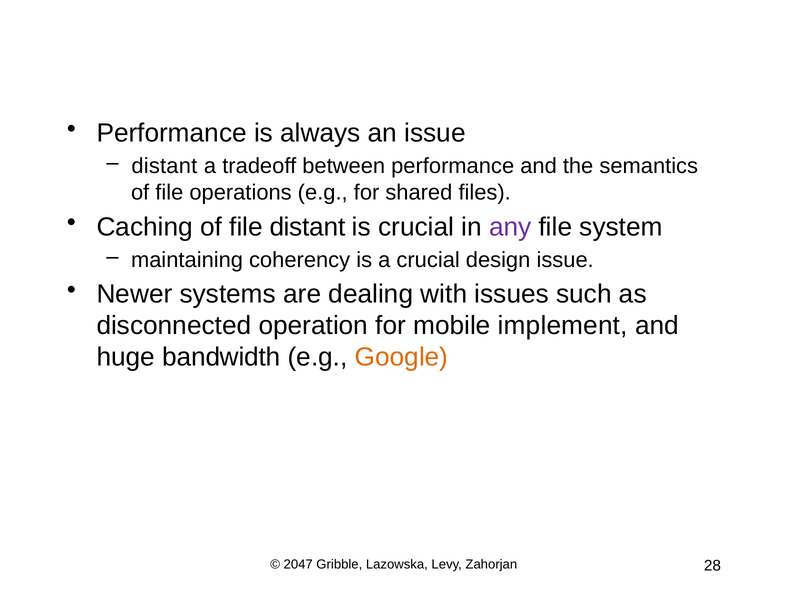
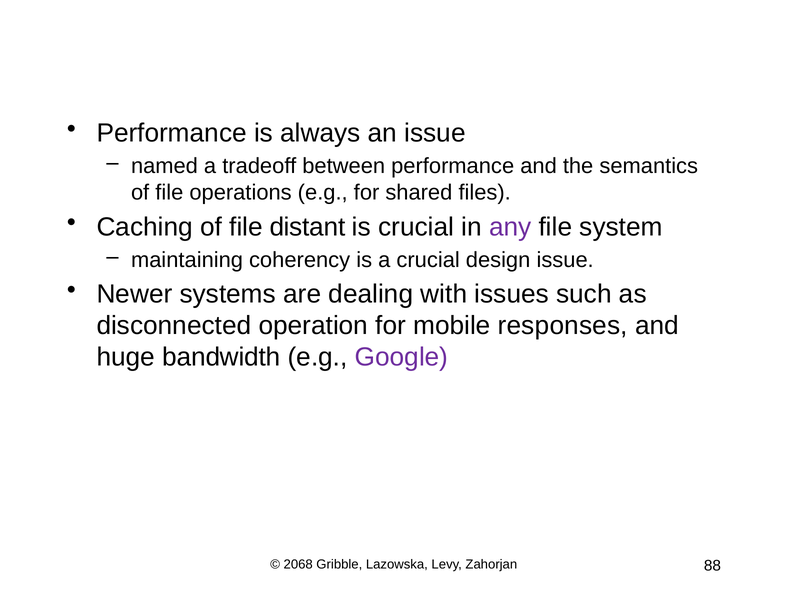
distant: distant -> named (164, 166)
implement: implement -> responses (563, 326)
Google colour: orange -> purple (401, 357)
2047: 2047 -> 2068 (298, 564)
28: 28 -> 88 (712, 566)
